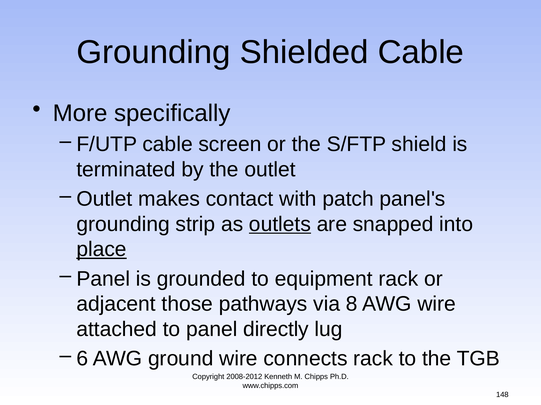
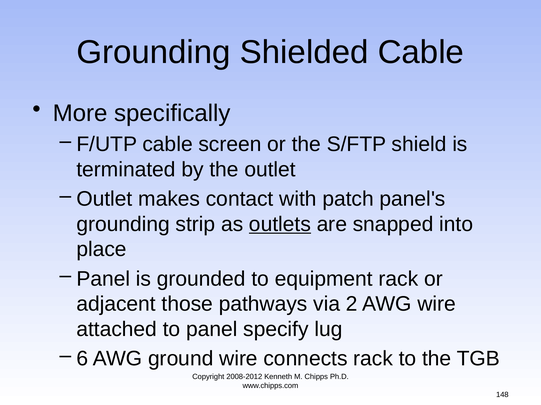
place underline: present -> none (102, 250)
8: 8 -> 2 (352, 305)
directly: directly -> specify (276, 330)
